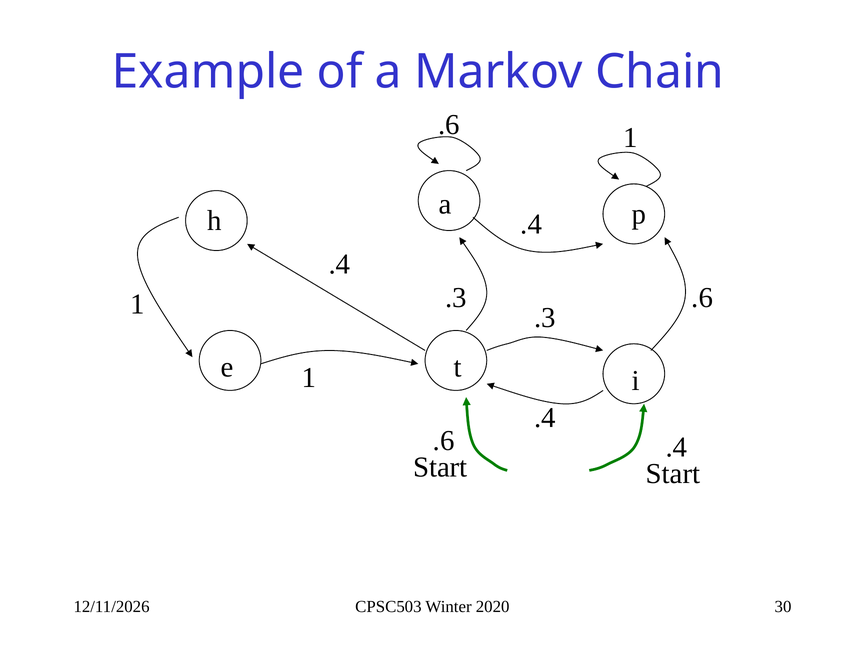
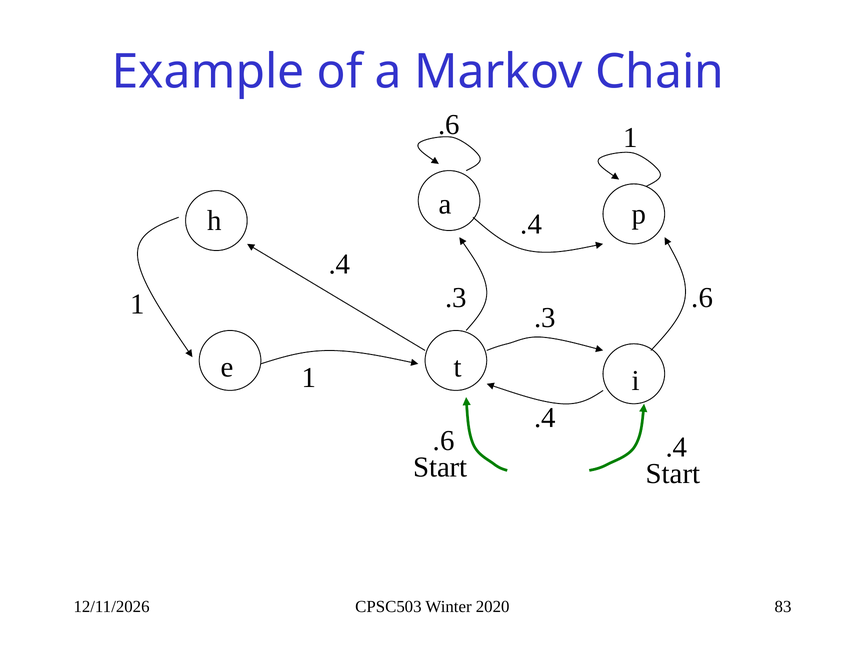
30: 30 -> 83 (783, 607)
